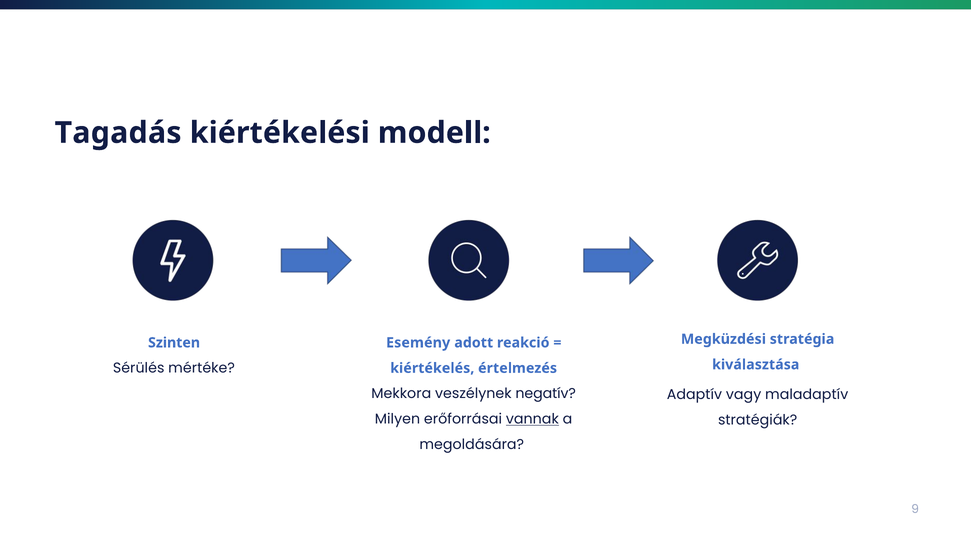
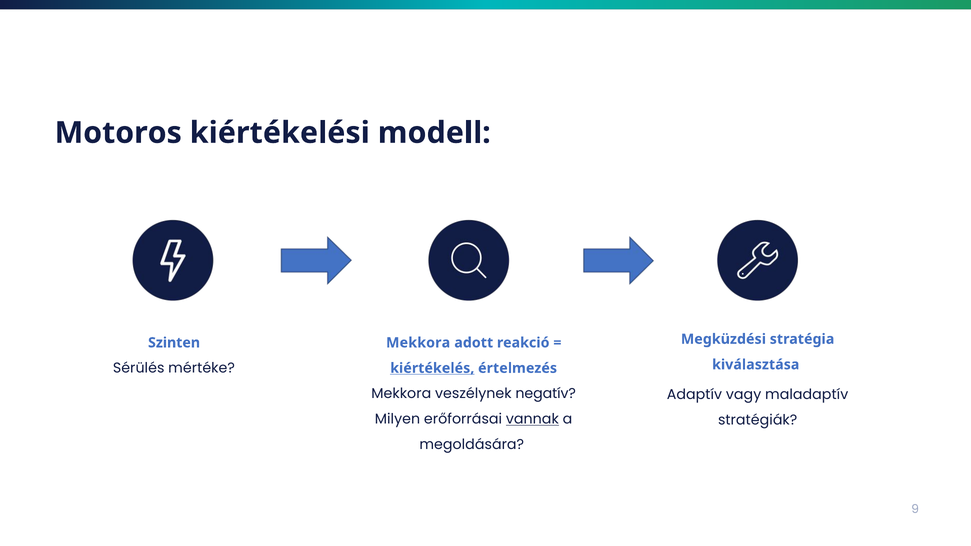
Tagadás: Tagadás -> Motoros (118, 133)
Esemény: Esemény -> Mekkora (418, 343)
kiértékelés underline: none -> present (432, 368)
